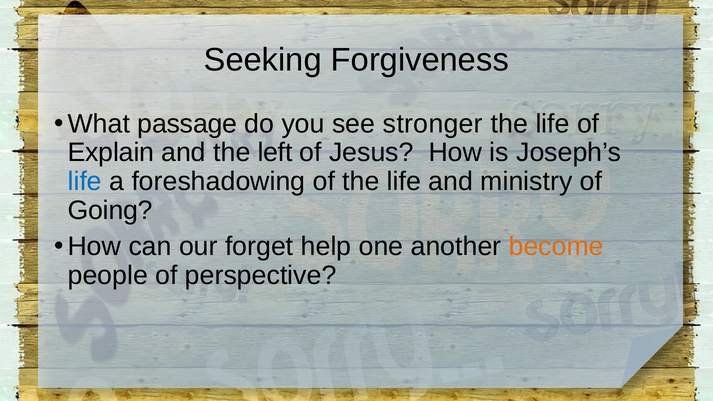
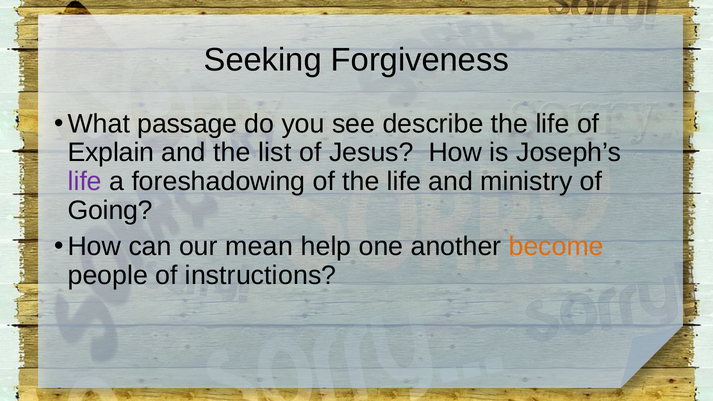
stronger: stronger -> describe (433, 124)
left: left -> list (275, 153)
life colour: blue -> purple (85, 181)
forget: forget -> mean (259, 247)
perspective: perspective -> instructions (261, 276)
